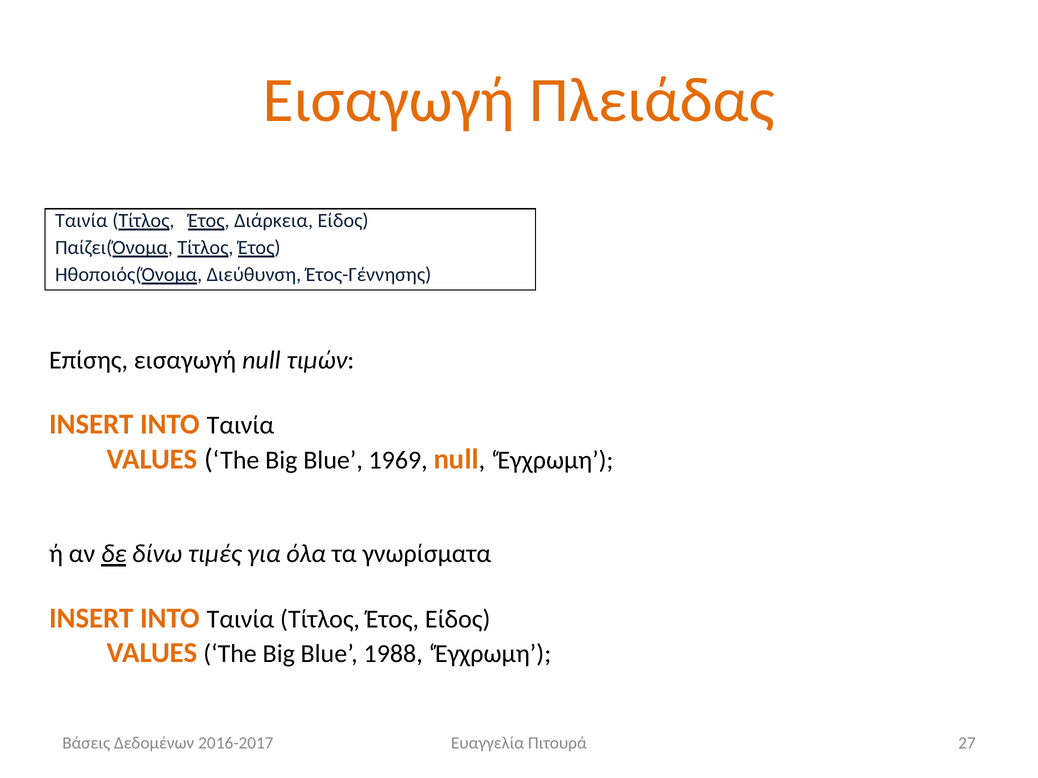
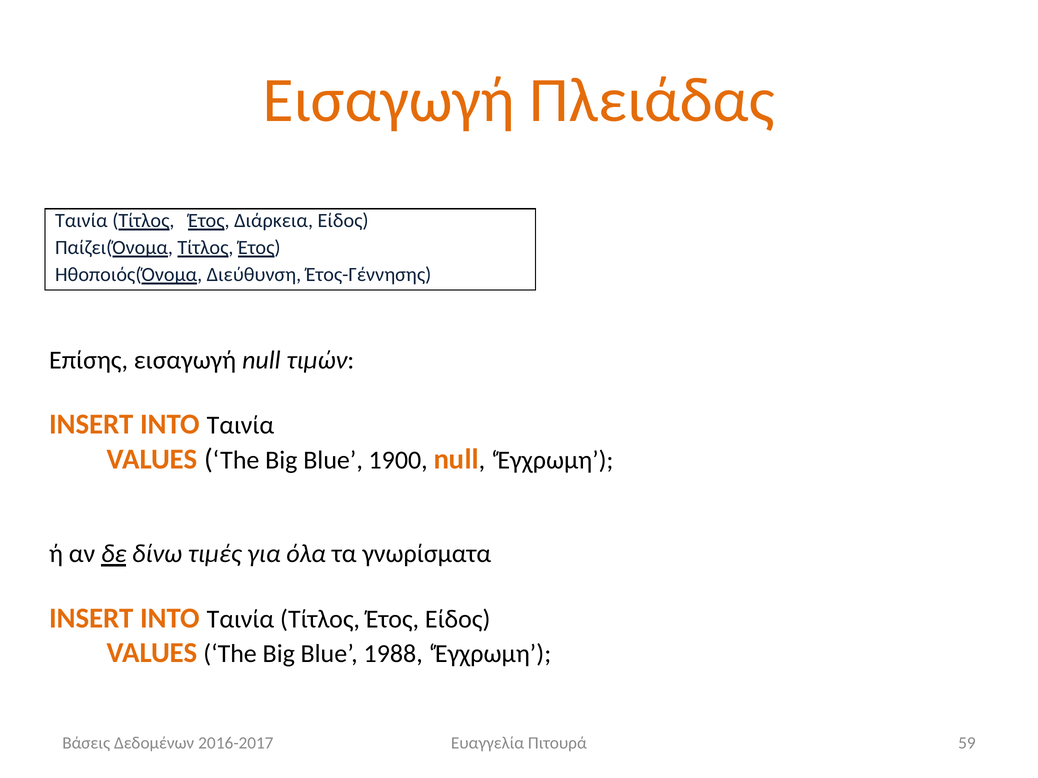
1969: 1969 -> 1900 (398, 460)
27: 27 -> 59 (967, 743)
